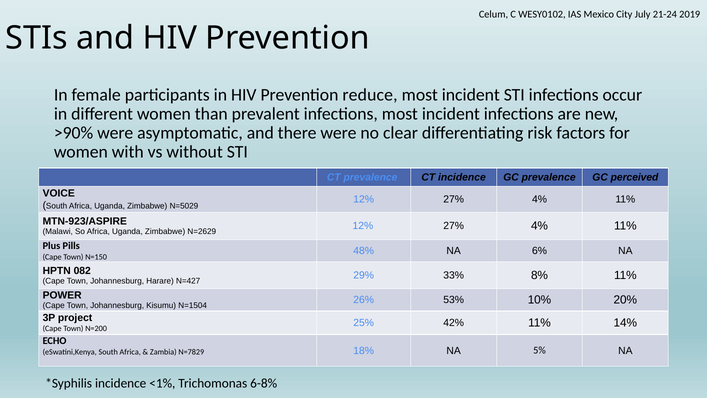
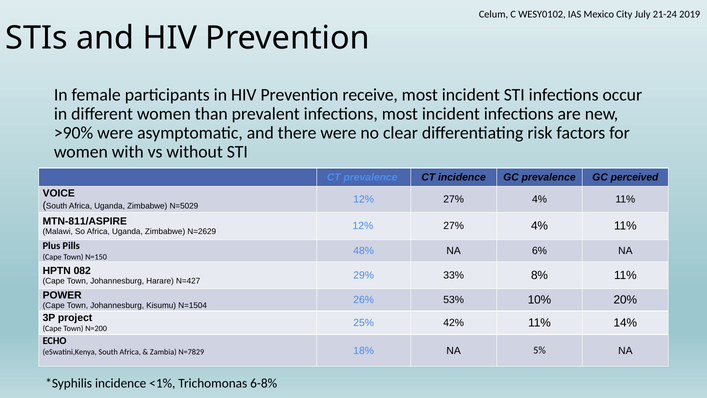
reduce: reduce -> receive (370, 95)
MTN-923/ASPIRE: MTN-923/ASPIRE -> MTN-811/ASPIRE (85, 221)
